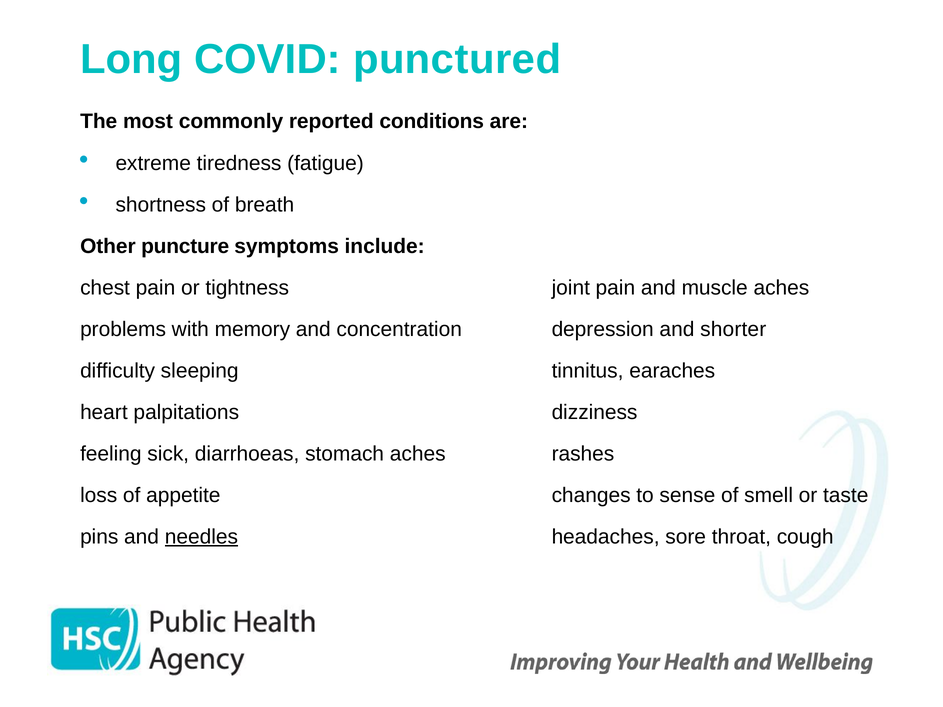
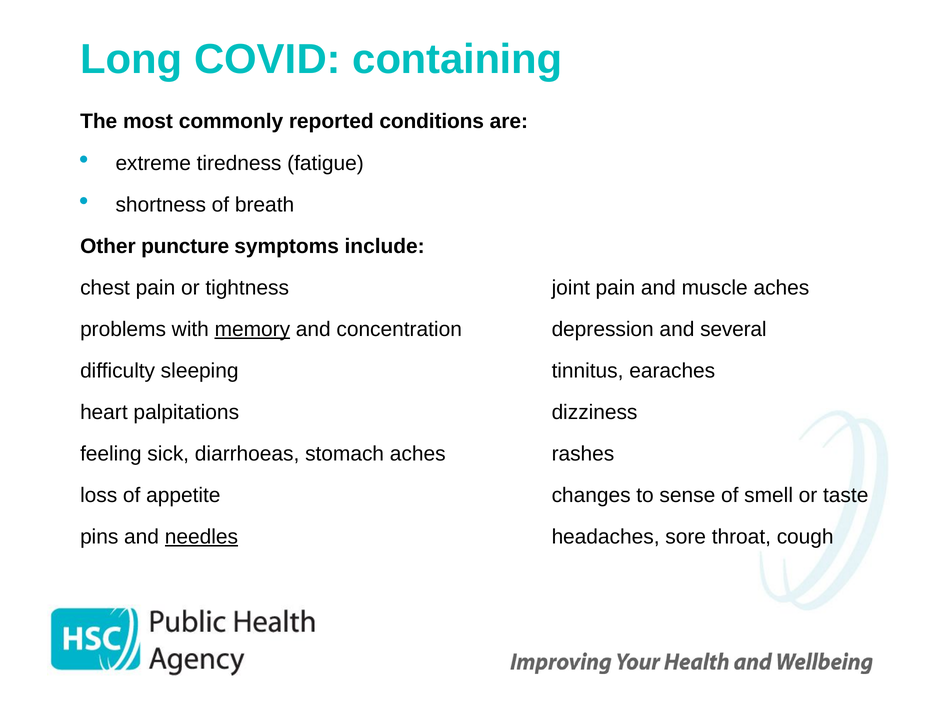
punctured: punctured -> containing (457, 59)
memory underline: none -> present (252, 329)
shorter: shorter -> several (733, 329)
